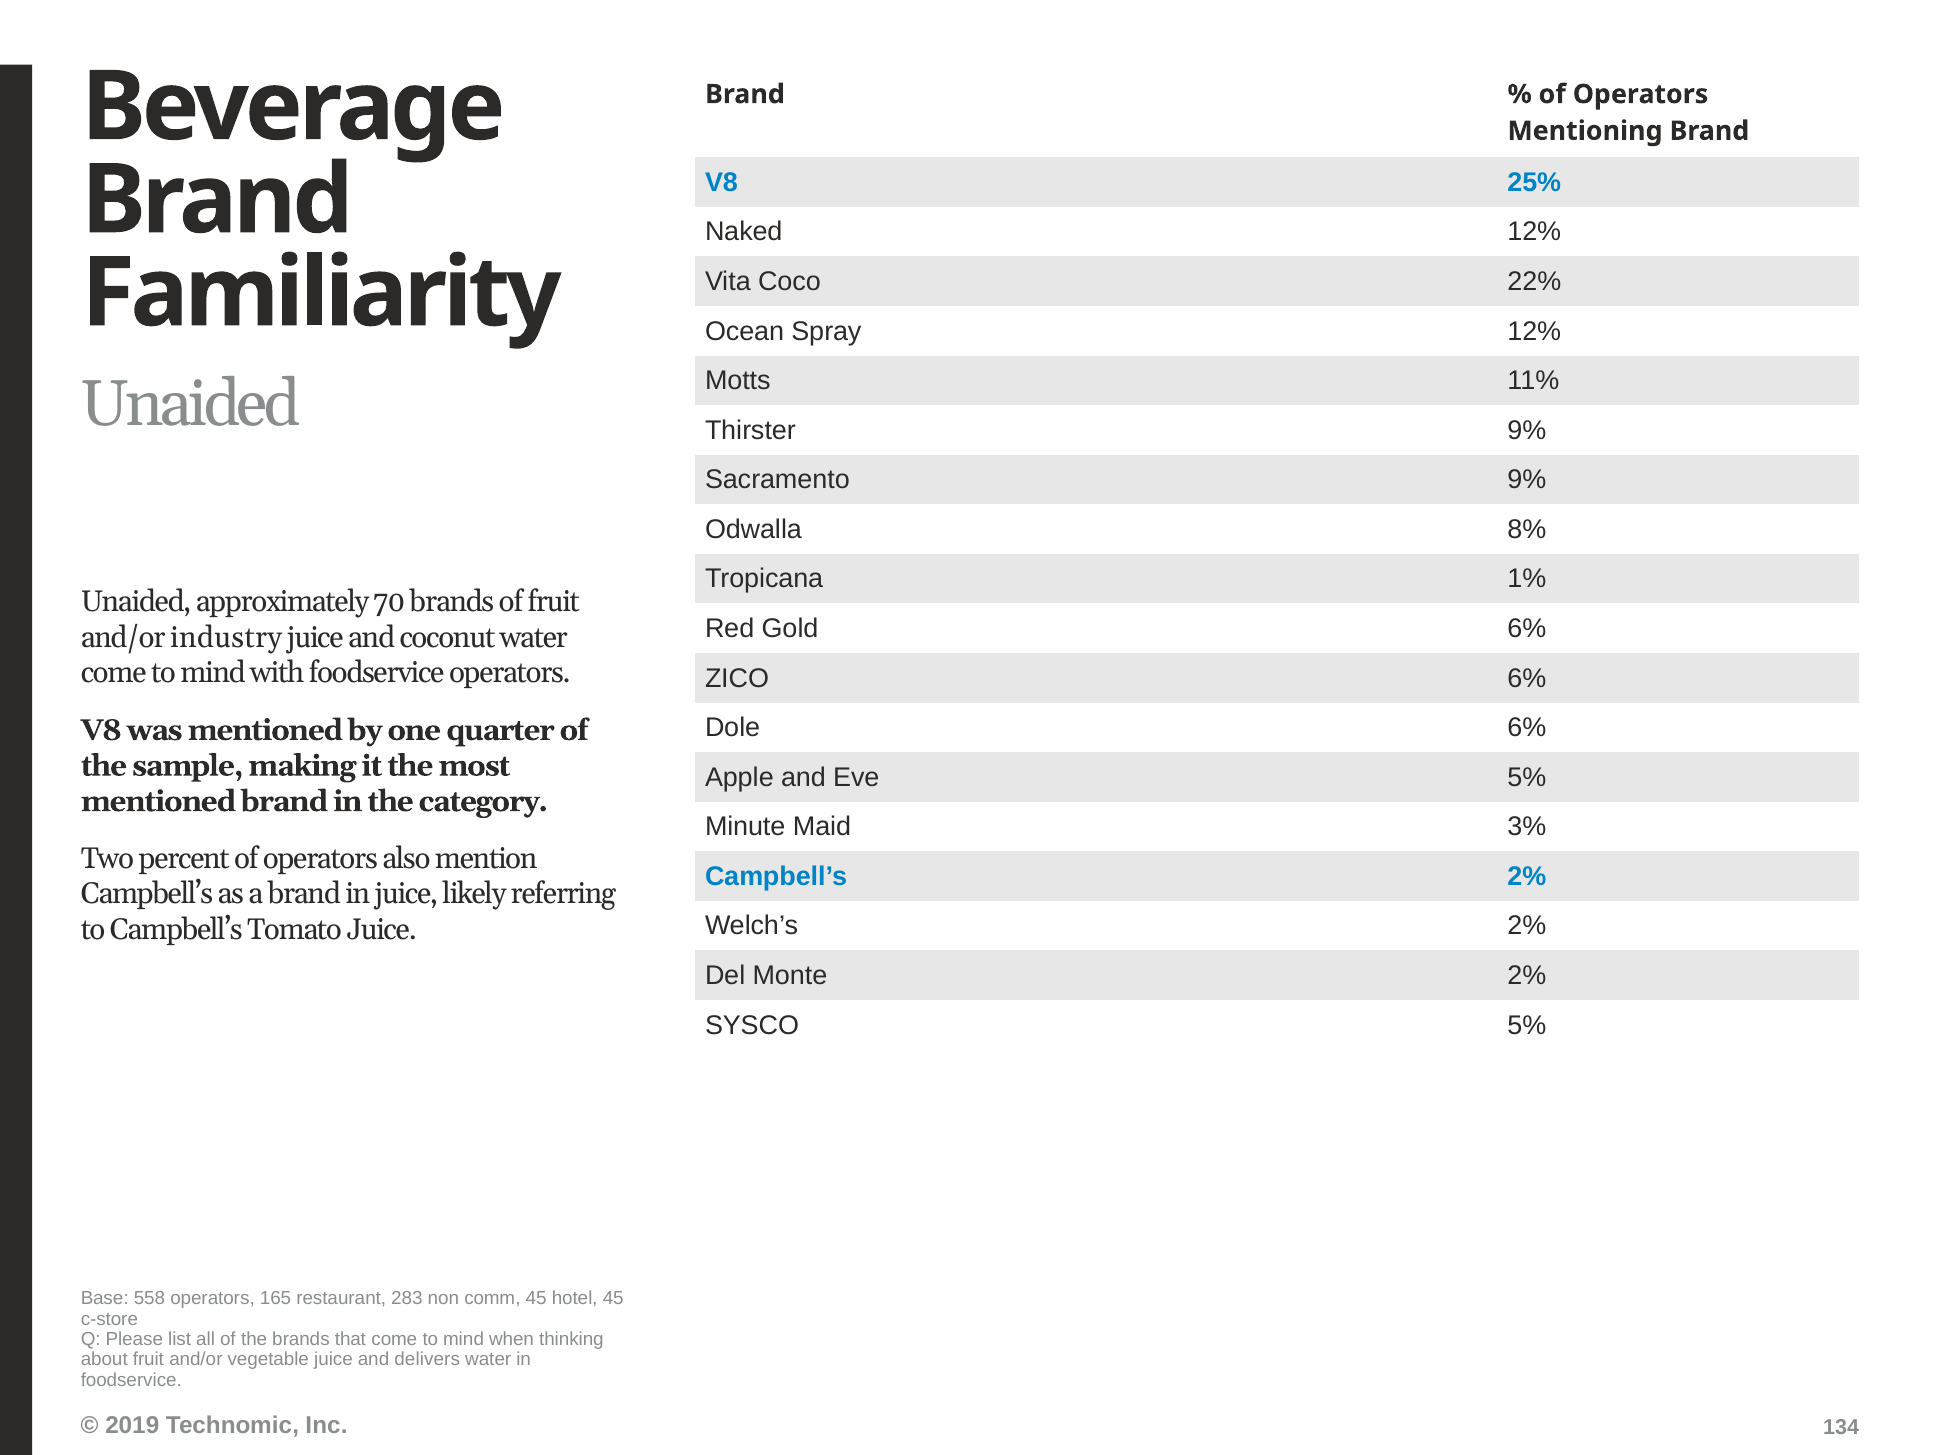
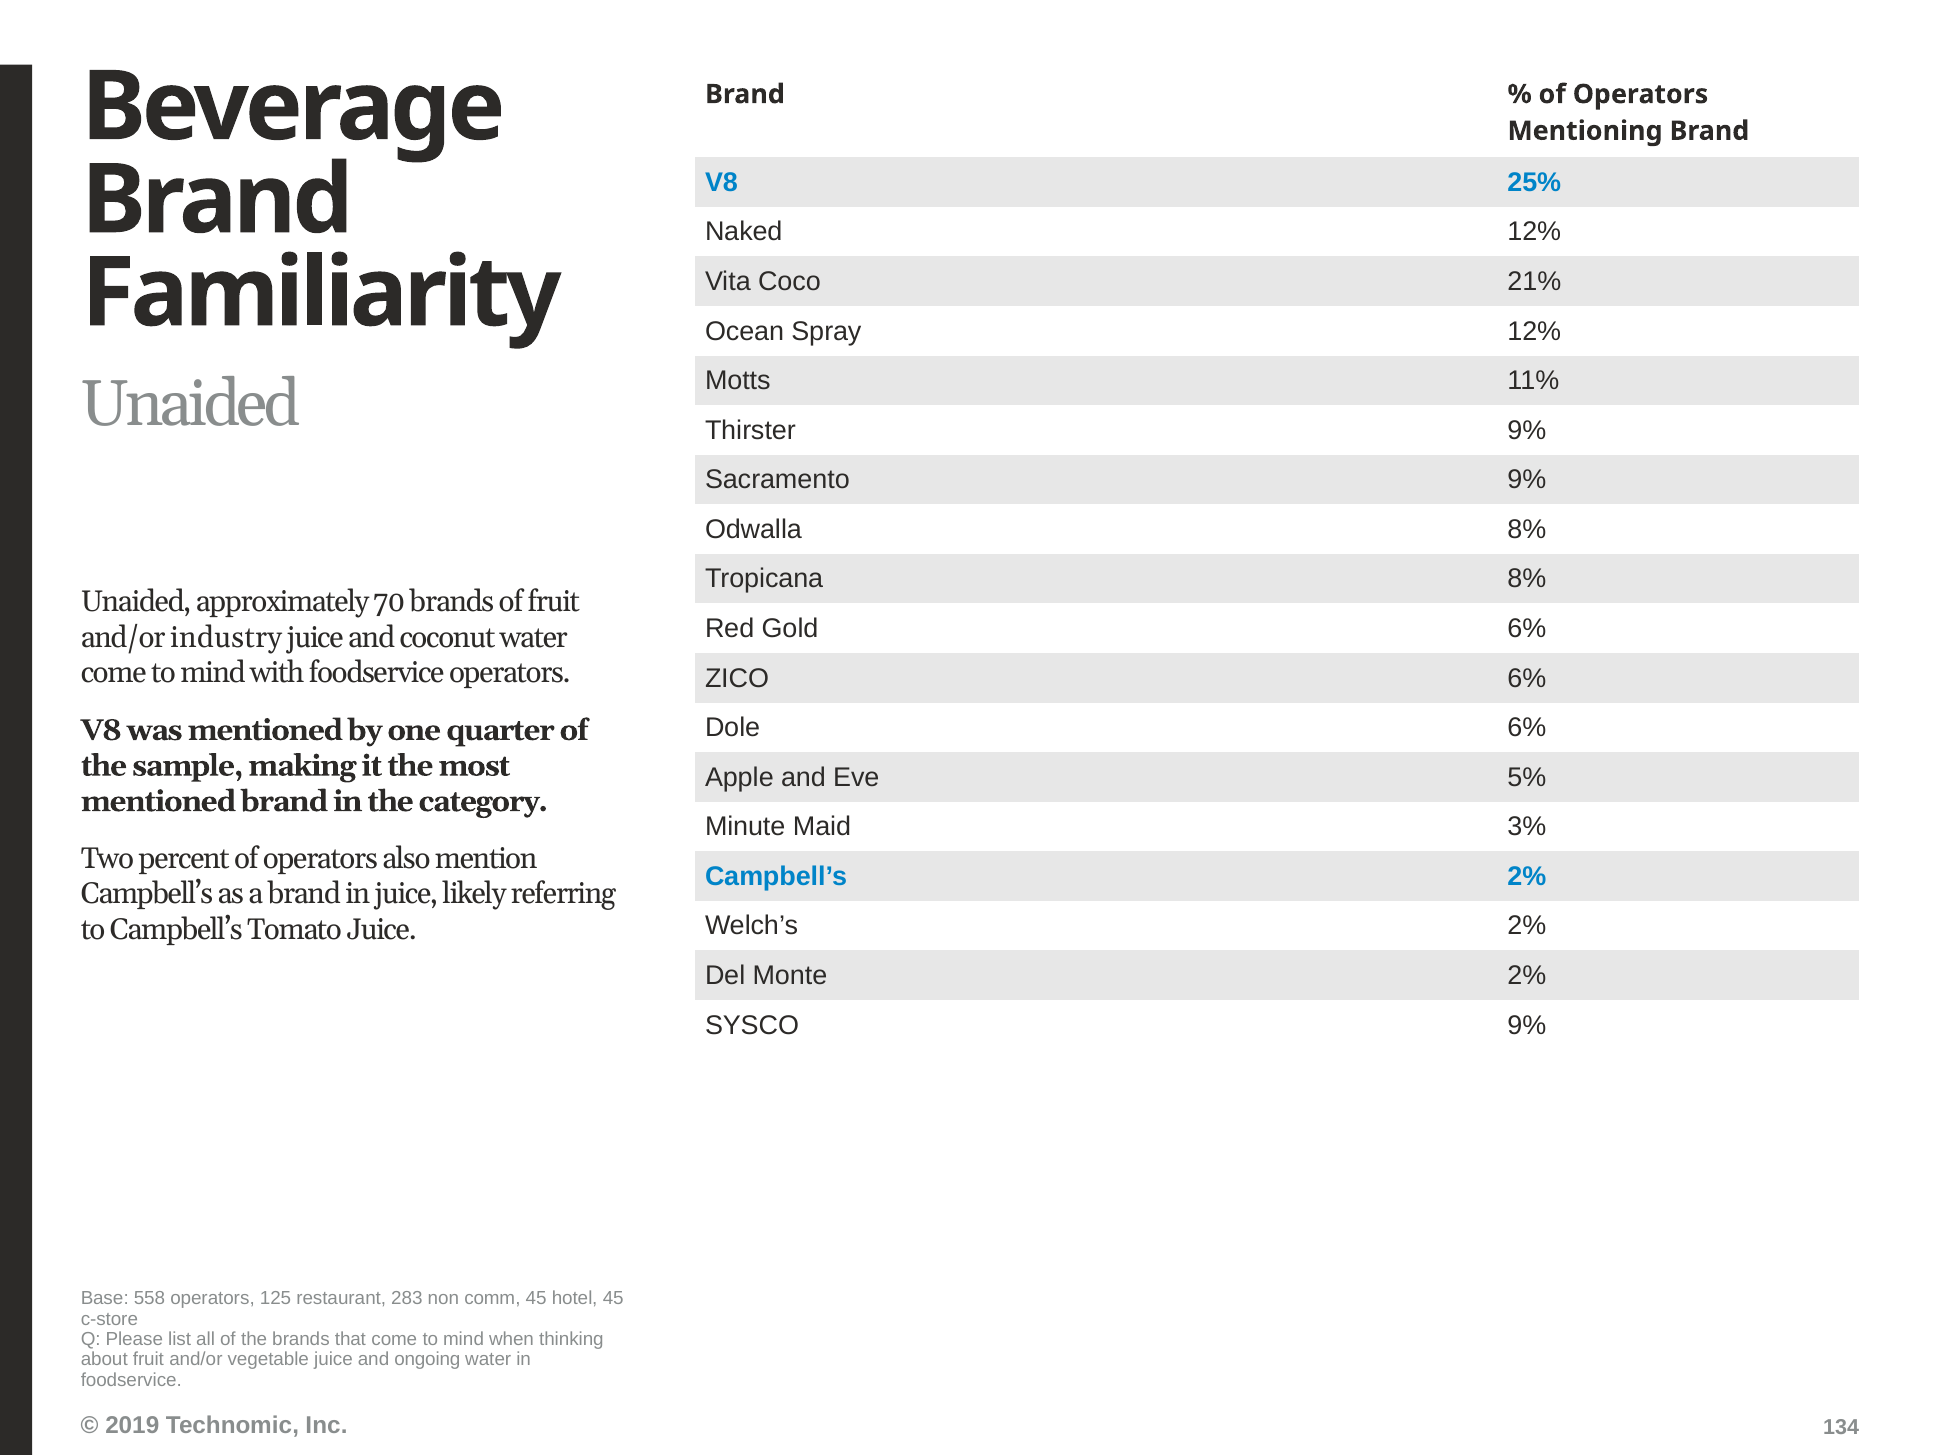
22%: 22% -> 21% (1534, 282)
Tropicana 1%: 1% -> 8% (1527, 579)
SYSCO 5%: 5% -> 9% (1527, 1025)
165: 165 -> 125 (276, 1299)
delivers: delivers -> ongoing (427, 1360)
